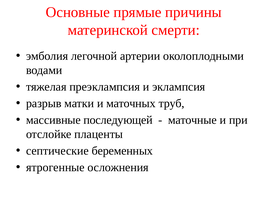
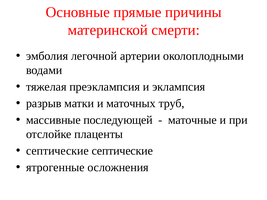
септические беременных: беременных -> септические (122, 151)
